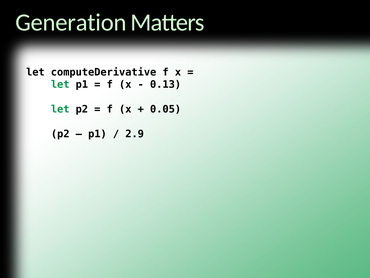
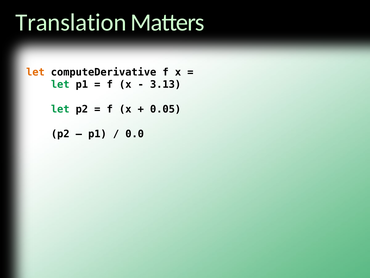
Generation: Generation -> Translation (71, 22)
let colour: black -> orange (35, 72)
0.13: 0.13 -> 3.13 (166, 84)
2.9: 2.9 -> 0.0 (135, 134)
